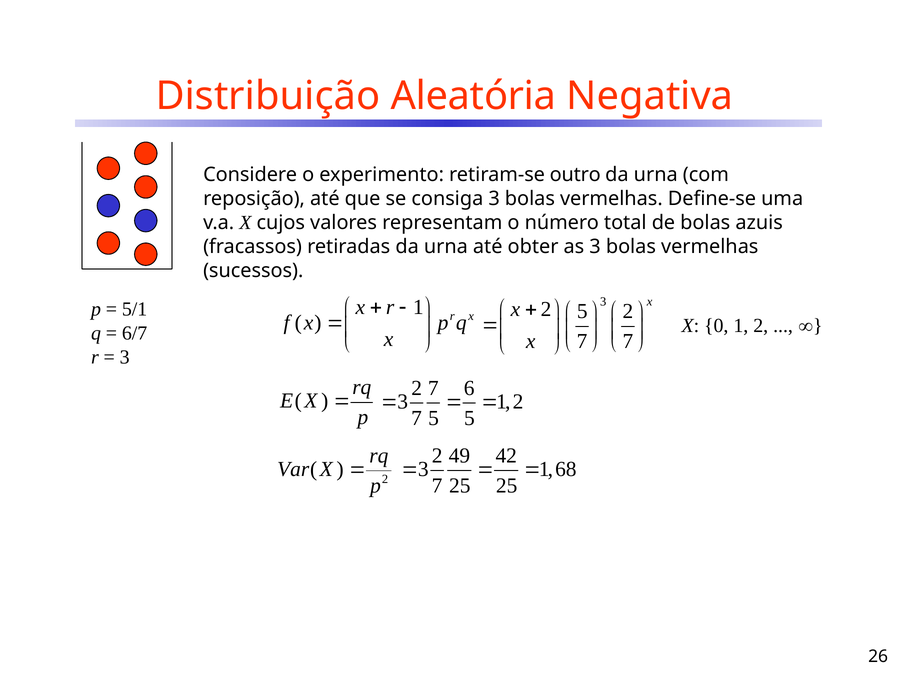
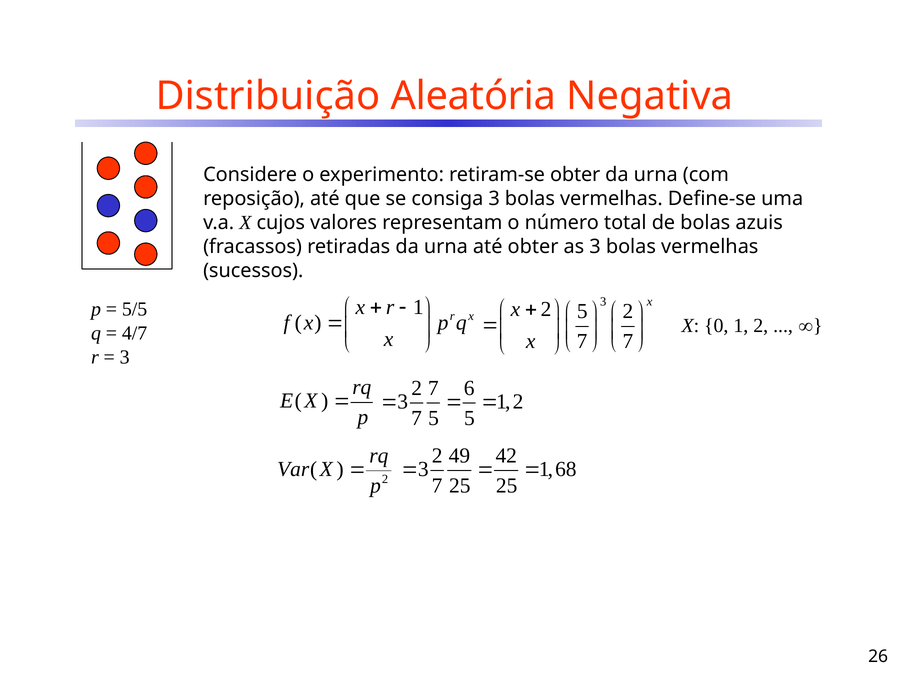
retiram-se outro: outro -> obter (575, 175)
5/1: 5/1 -> 5/5 (135, 309)
6/7: 6/7 -> 4/7 (135, 333)
